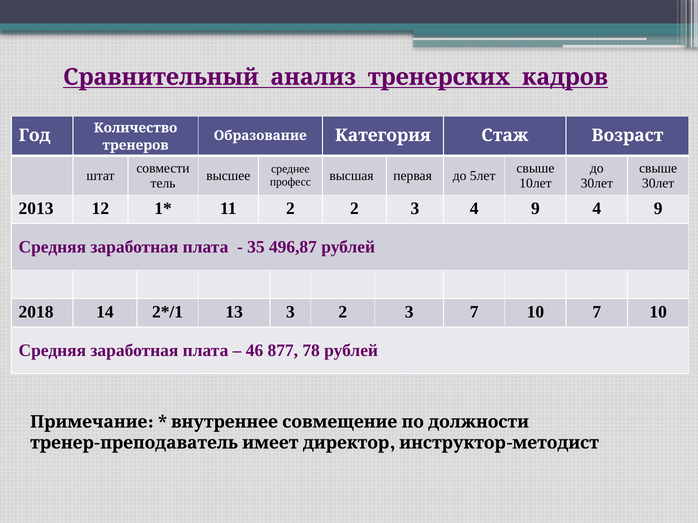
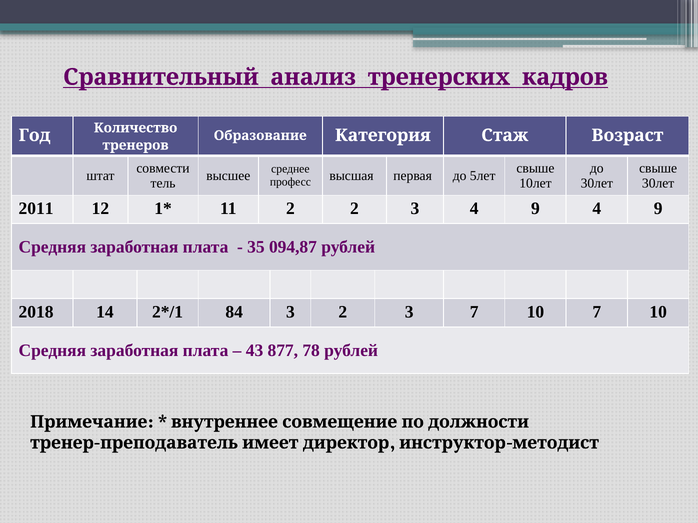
2013: 2013 -> 2011 (36, 209)
496,87: 496,87 -> 094,87 (293, 247)
13: 13 -> 84 (234, 312)
46: 46 -> 43 (255, 351)
